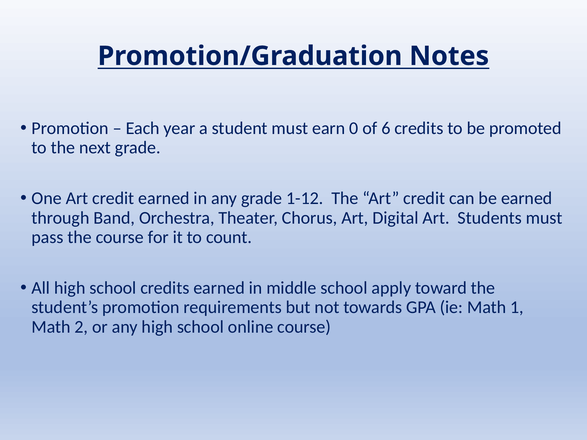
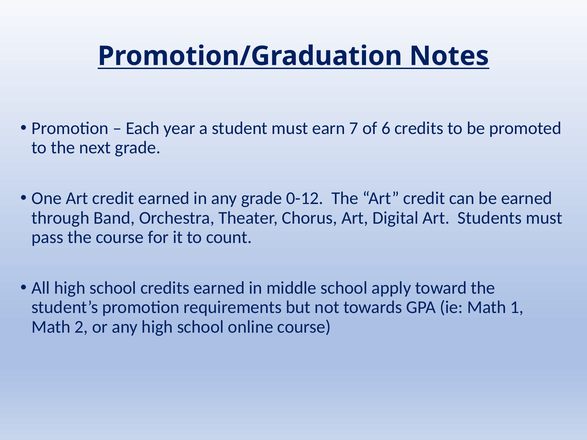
0: 0 -> 7 (354, 128)
1-12: 1-12 -> 0-12 (305, 199)
